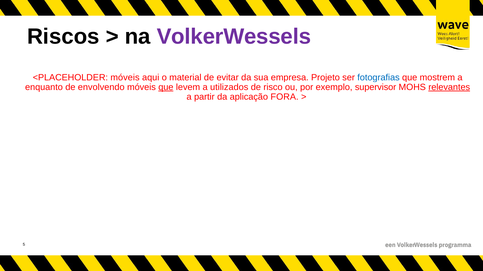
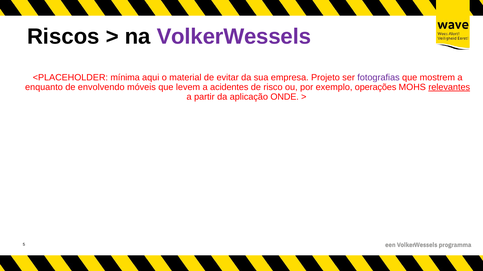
<PLACEHOLDER móveis: móveis -> mínima (125, 78)
fotografias colour: blue -> purple (379, 78)
que underline: present -> none (166, 87)
utilizados: utilizados -> acidentes (229, 87)
supervisor: supervisor -> operações (376, 87)
FORA: FORA -> ONDE (285, 97)
